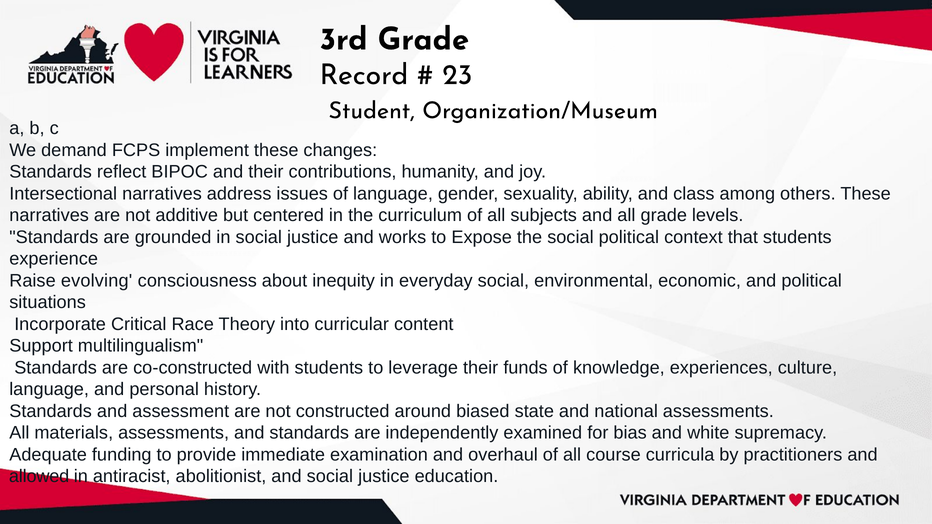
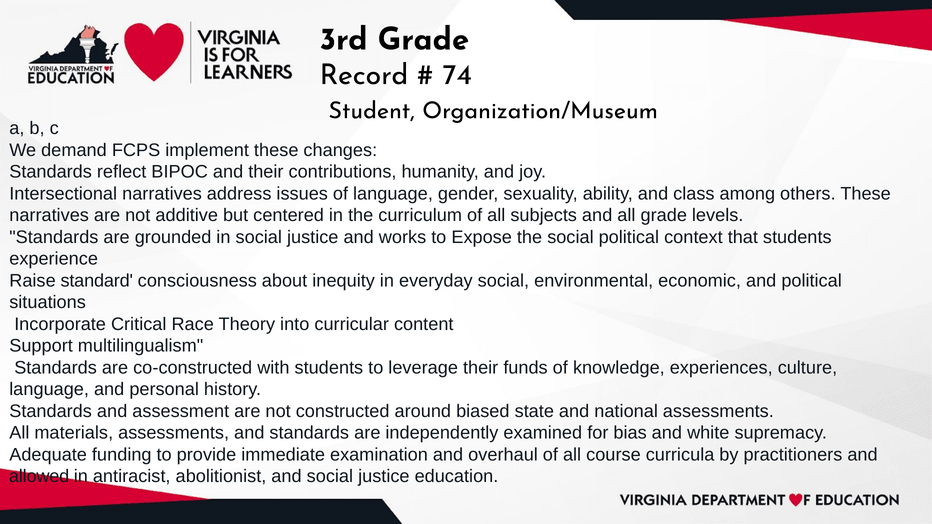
23: 23 -> 74 (457, 75)
evolving: evolving -> standard (97, 281)
